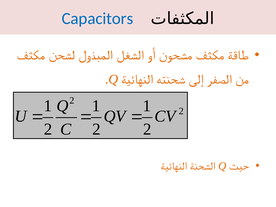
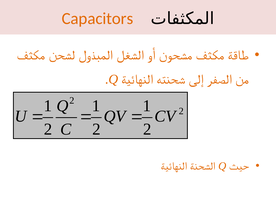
Capacitors colour: blue -> orange (97, 18)
